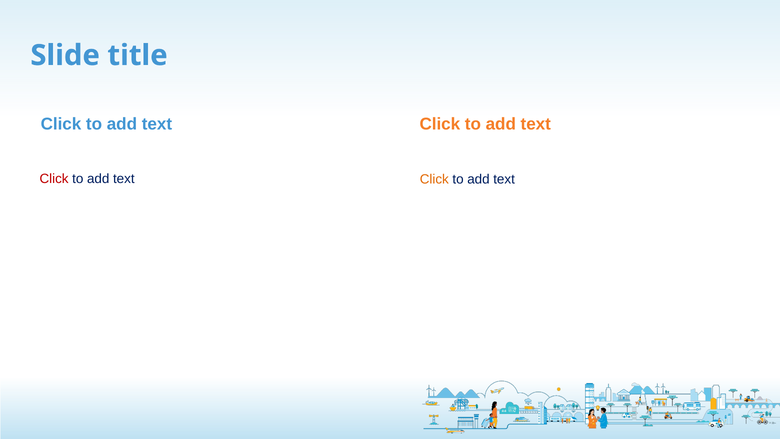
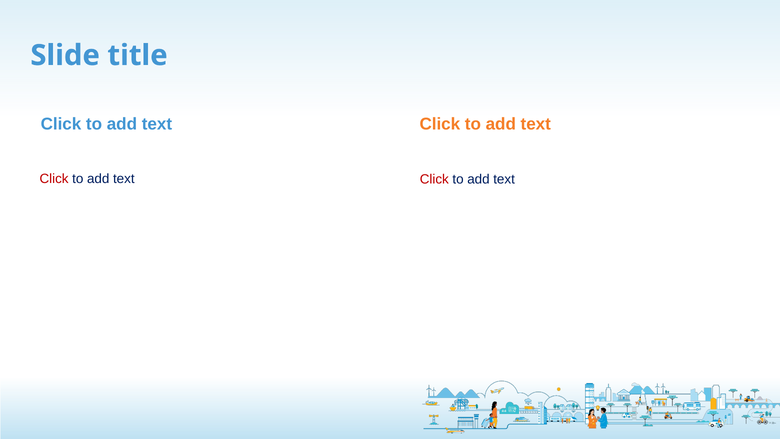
Click colour: orange -> red (434, 179)
